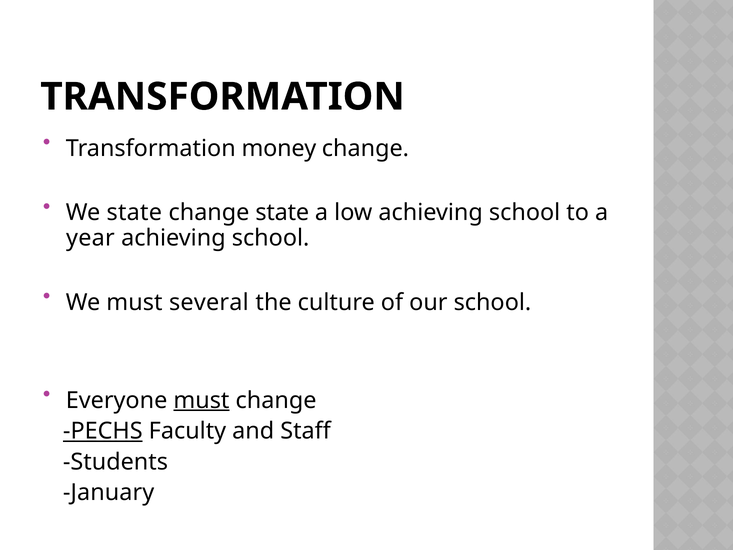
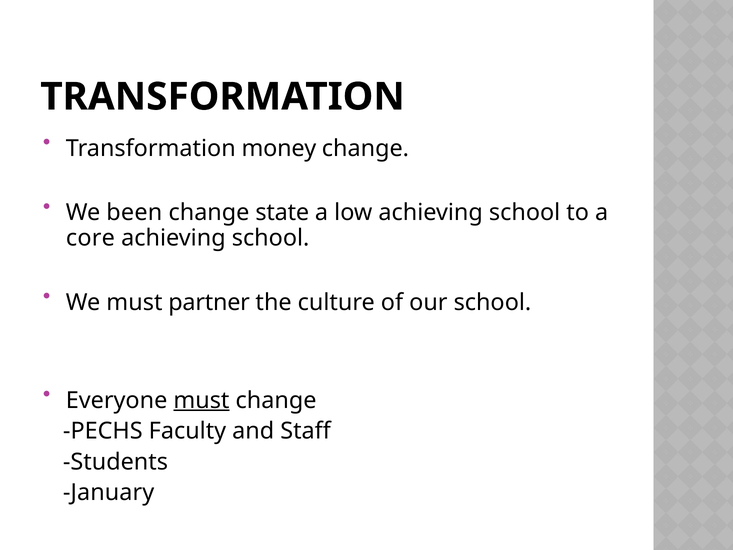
We state: state -> been (134, 213)
year: year -> core (90, 238)
several: several -> partner (209, 302)
PECHS underline: present -> none (103, 431)
